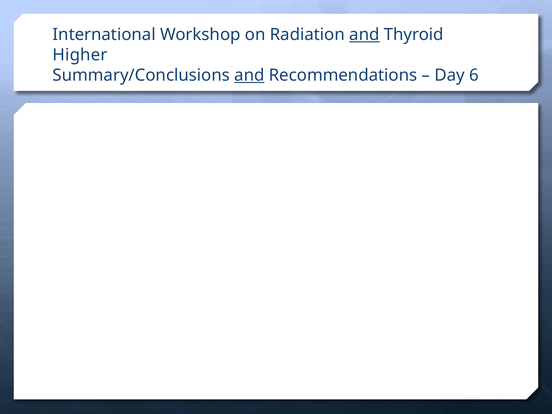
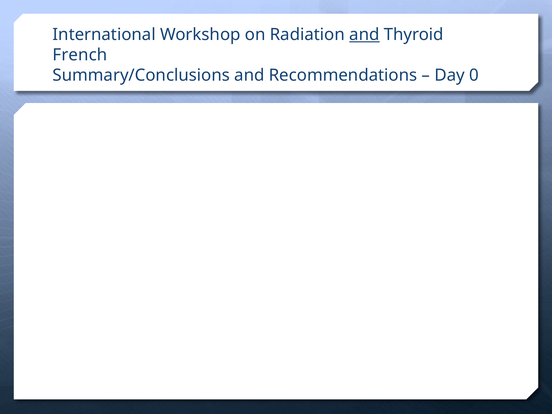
Higher: Higher -> French (80, 55)
and underline: present -> none (249, 75)
6: 6 -> 0 (474, 75)
